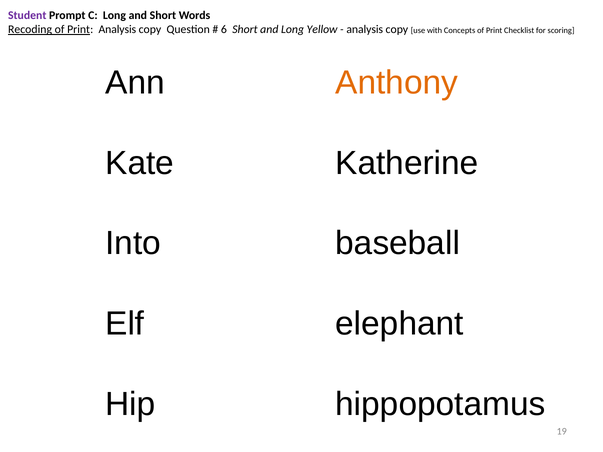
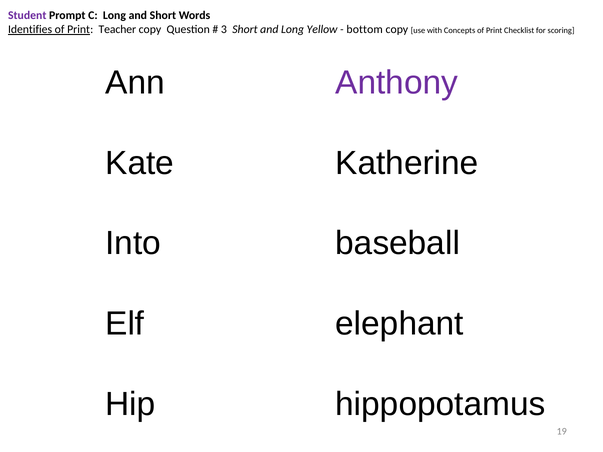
Recoding: Recoding -> Identifies (30, 29)
Print Analysis: Analysis -> Teacher (117, 29)
6: 6 -> 3 (224, 29)
analysis: analysis -> bottom (365, 29)
Anthony colour: orange -> purple (397, 83)
